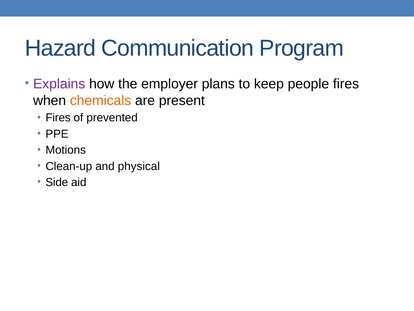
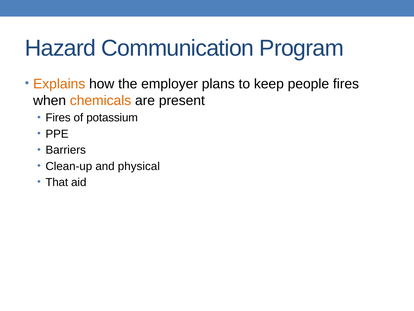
Explains colour: purple -> orange (59, 84)
prevented: prevented -> potassium (112, 118)
Motions: Motions -> Barriers (66, 150)
Side: Side -> That (57, 182)
